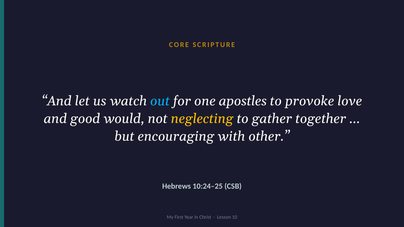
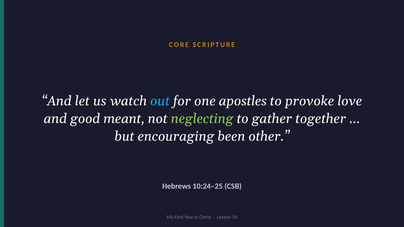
would: would -> meant (124, 119)
neglecting colour: yellow -> light green (202, 119)
with: with -> been (231, 137)
